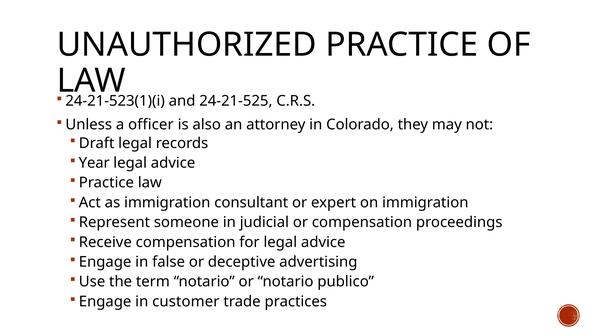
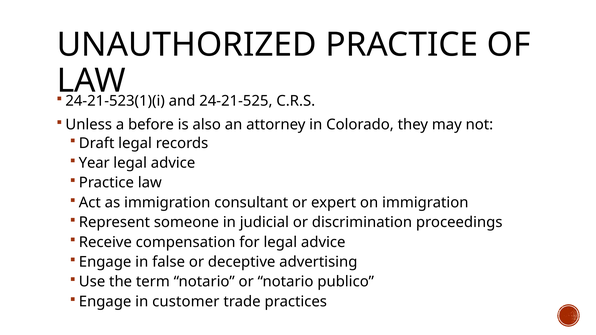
officer: officer -> before (151, 125)
or compensation: compensation -> discrimination (362, 222)
